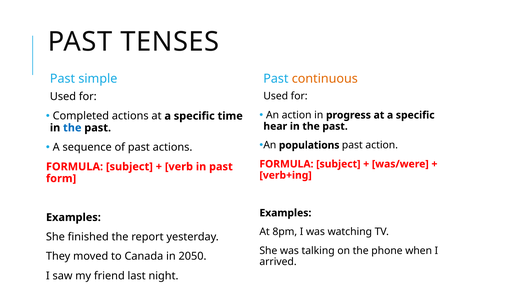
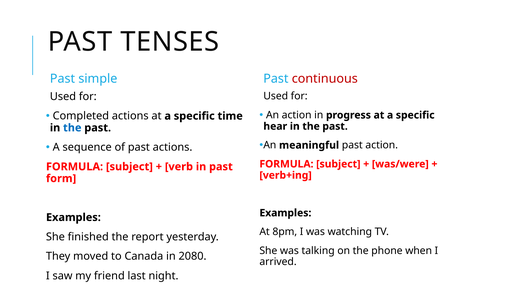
continuous colour: orange -> red (325, 79)
populations: populations -> meaningful (309, 145)
2050: 2050 -> 2080 (192, 256)
